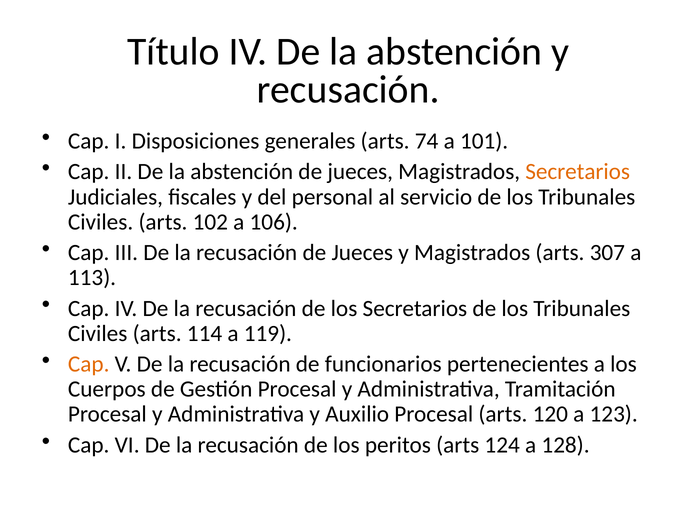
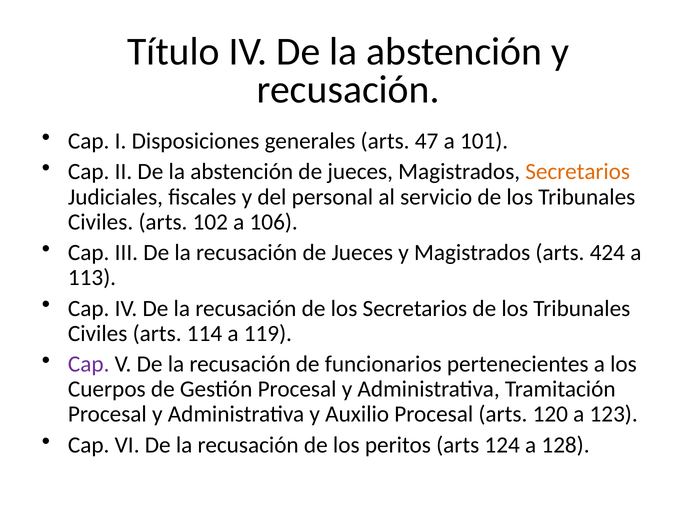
74: 74 -> 47 (427, 141)
307: 307 -> 424 (607, 252)
Cap colour: orange -> purple (89, 364)
